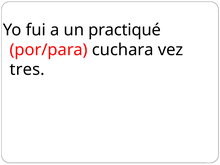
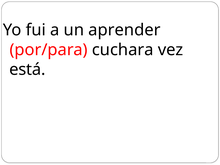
practiqué: practiqué -> aprender (124, 30)
tres: tres -> está (27, 70)
